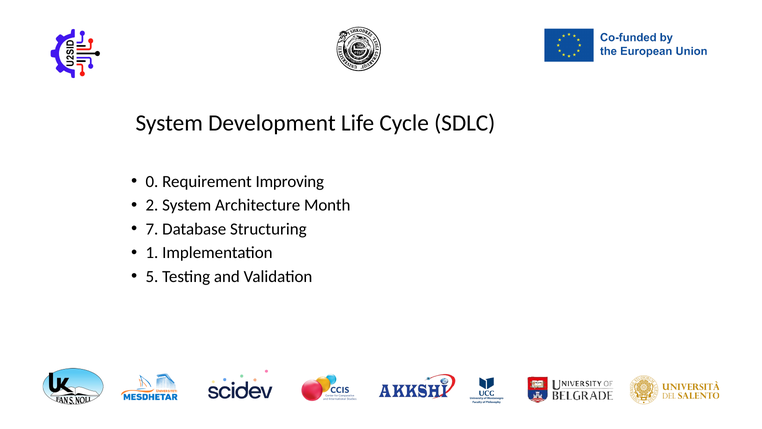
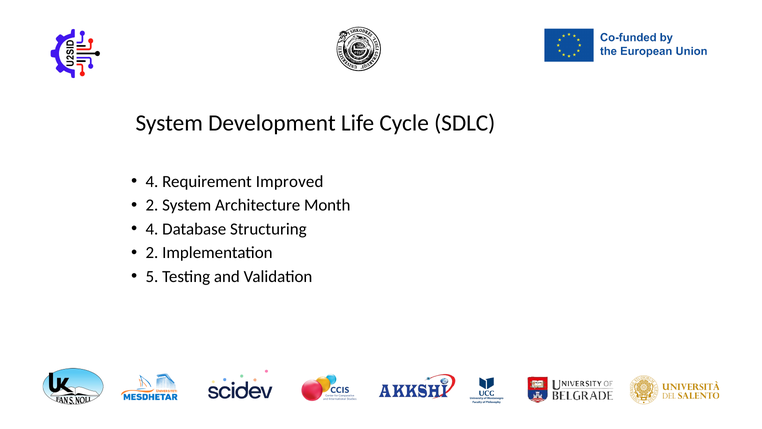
0: 0 -> 4 (152, 181)
Improving: Improving -> Improved (290, 181)
7: 7 -> 4 (152, 229)
1: 1 -> 2 (152, 253)
